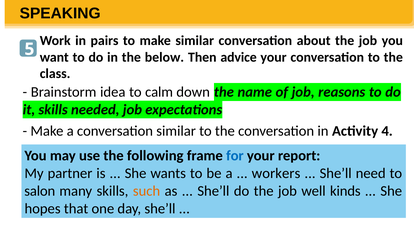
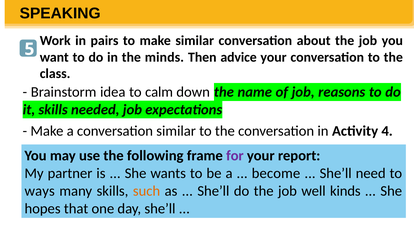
below: below -> minds (164, 57)
for colour: blue -> purple (235, 156)
workers: workers -> become (276, 173)
salon: salon -> ways (40, 191)
